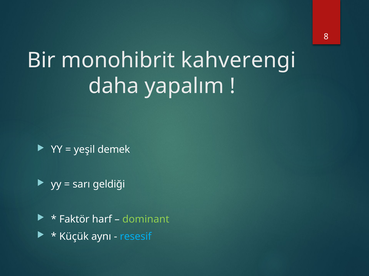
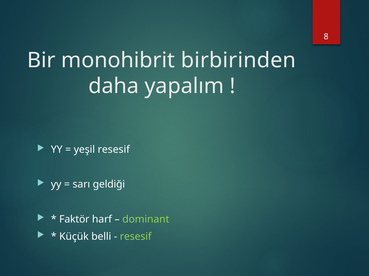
kahverengi: kahverengi -> birbirinden (238, 60)
yeşil demek: demek -> resesif (114, 150)
aynı: aynı -> belli (101, 237)
resesif colour: light blue -> light green (136, 237)
